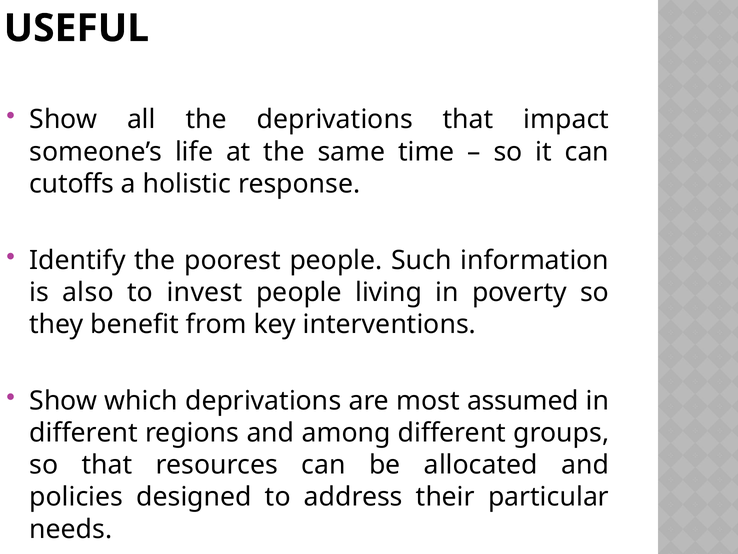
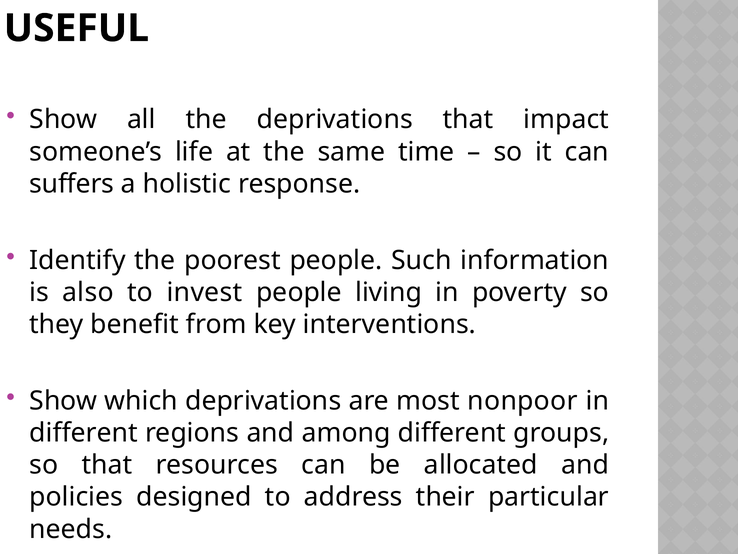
cutoffs: cutoffs -> suffers (72, 184)
assumed: assumed -> nonpoor (523, 401)
